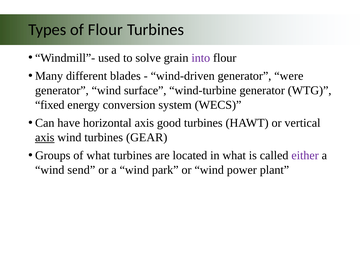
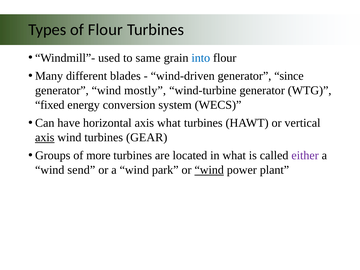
solve: solve -> same (148, 58)
into colour: purple -> blue (201, 58)
were: were -> since (289, 76)
surface: surface -> mostly (145, 90)
axis good: good -> what (169, 123)
of what: what -> more (98, 156)
wind underline: none -> present (209, 170)
